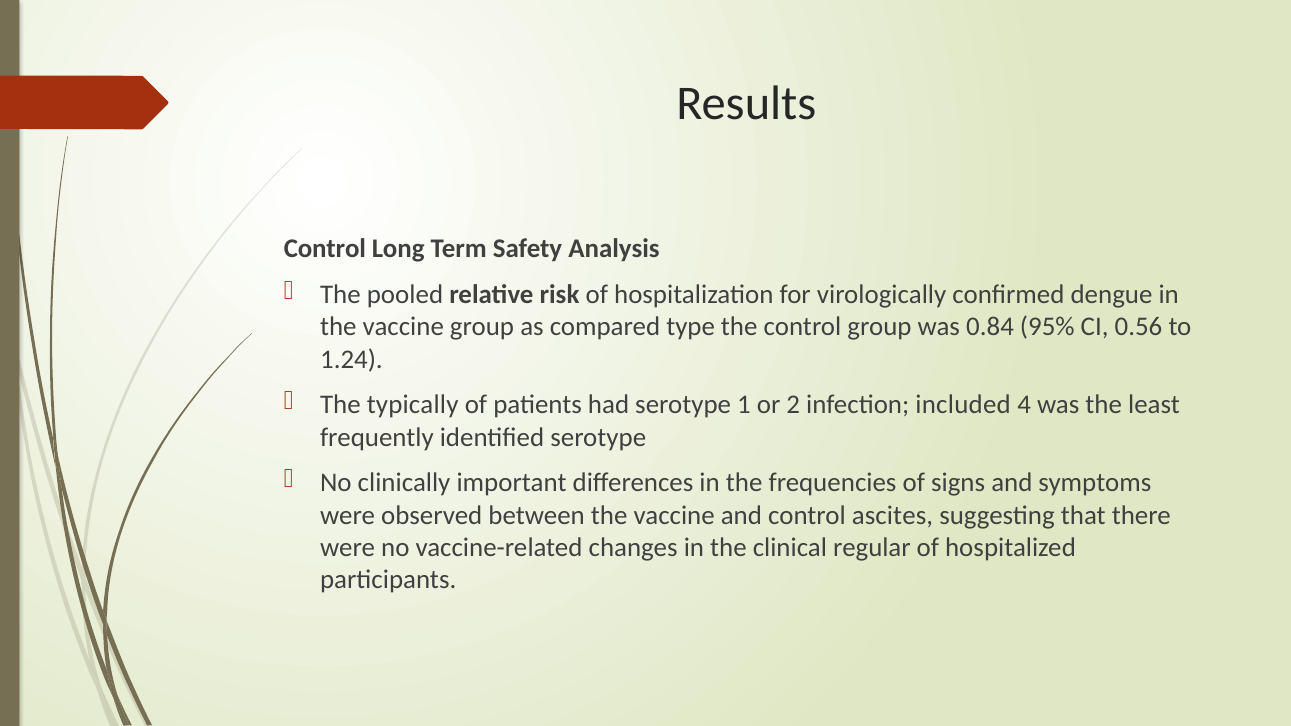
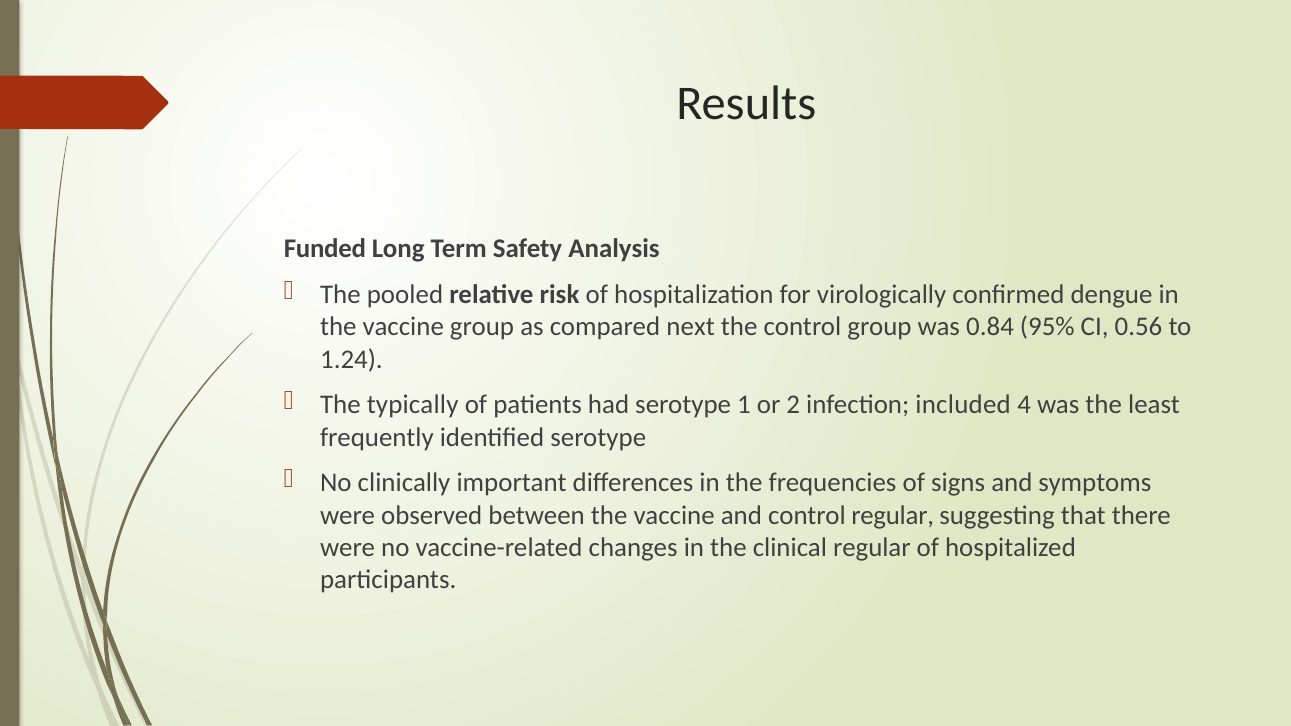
Control: Control -> Funded (325, 249)
type: type -> next (691, 327)
control ascites: ascites -> regular (893, 515)
